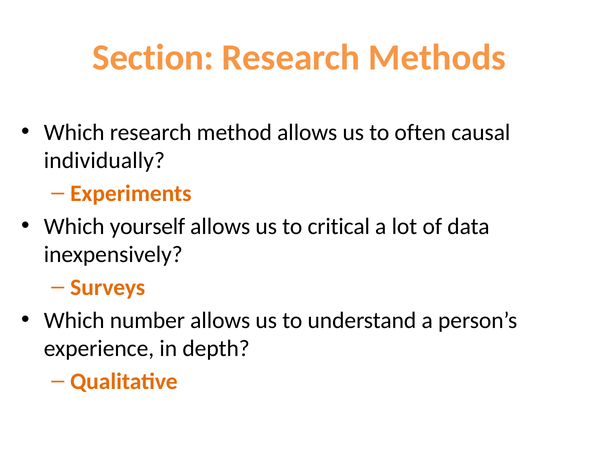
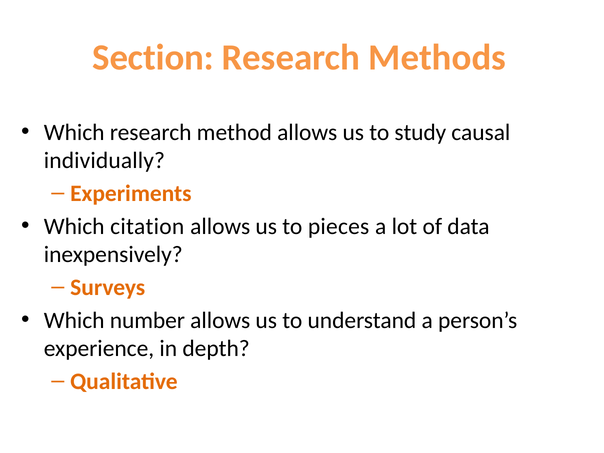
often: often -> study (420, 132)
yourself: yourself -> citation (147, 226)
critical: critical -> pieces (339, 226)
